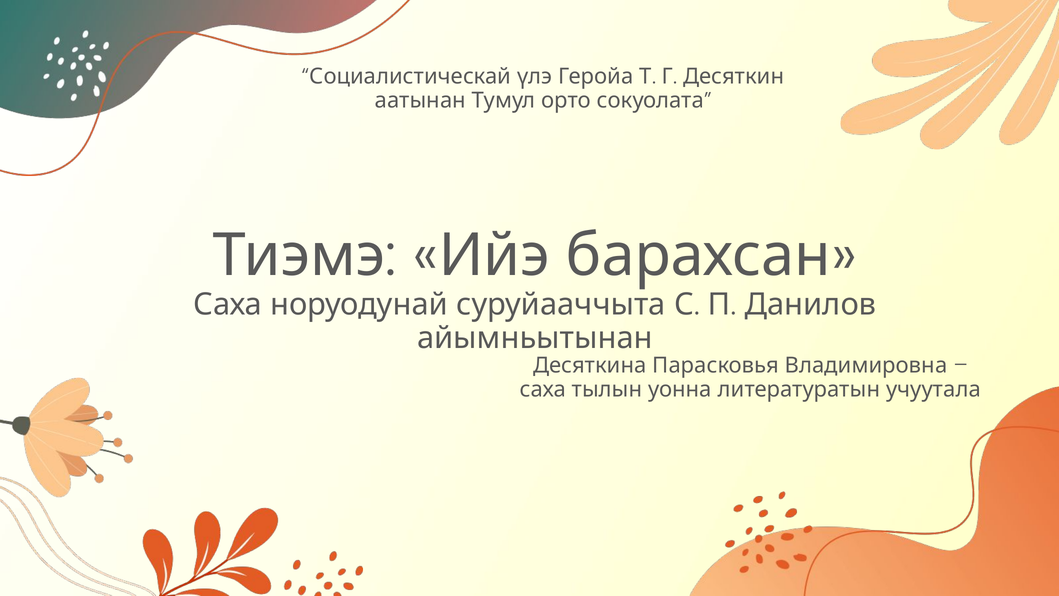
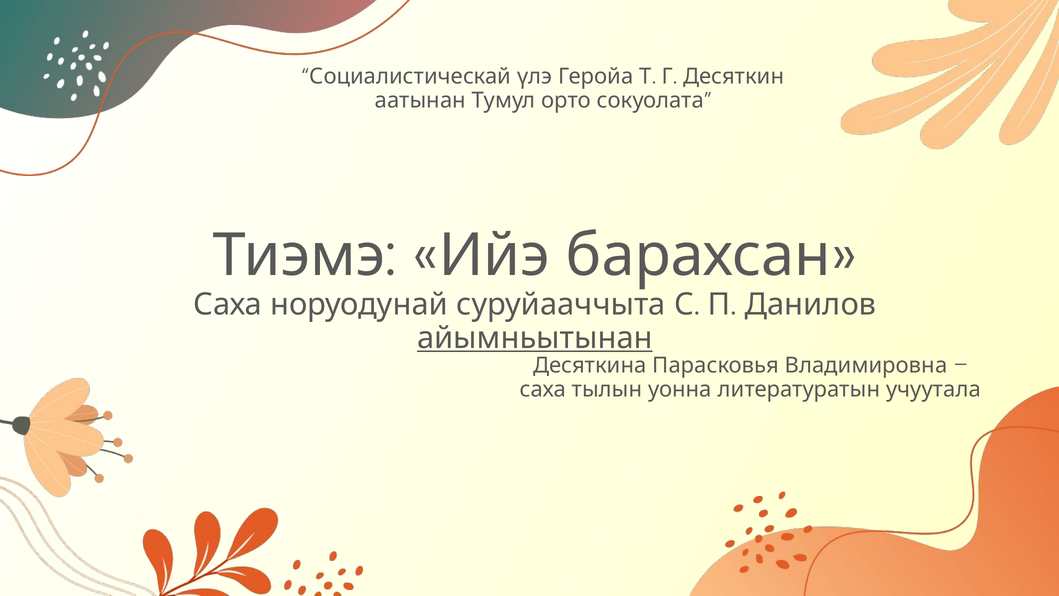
айымньытынан underline: none -> present (535, 338)
